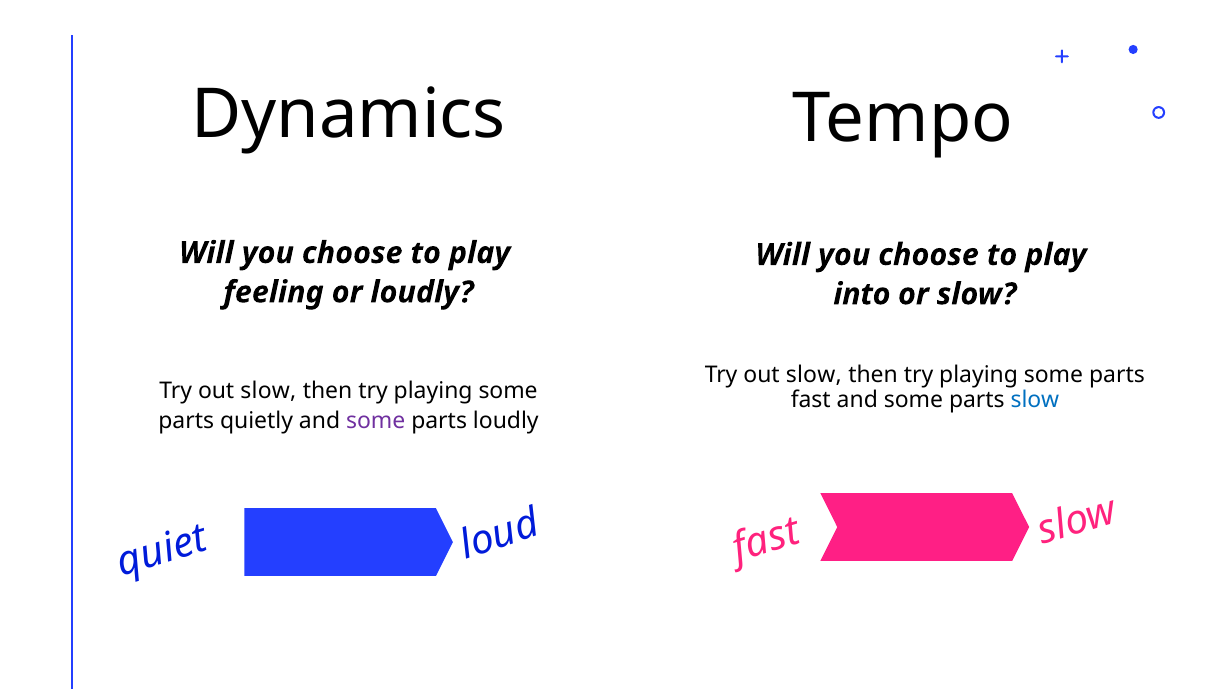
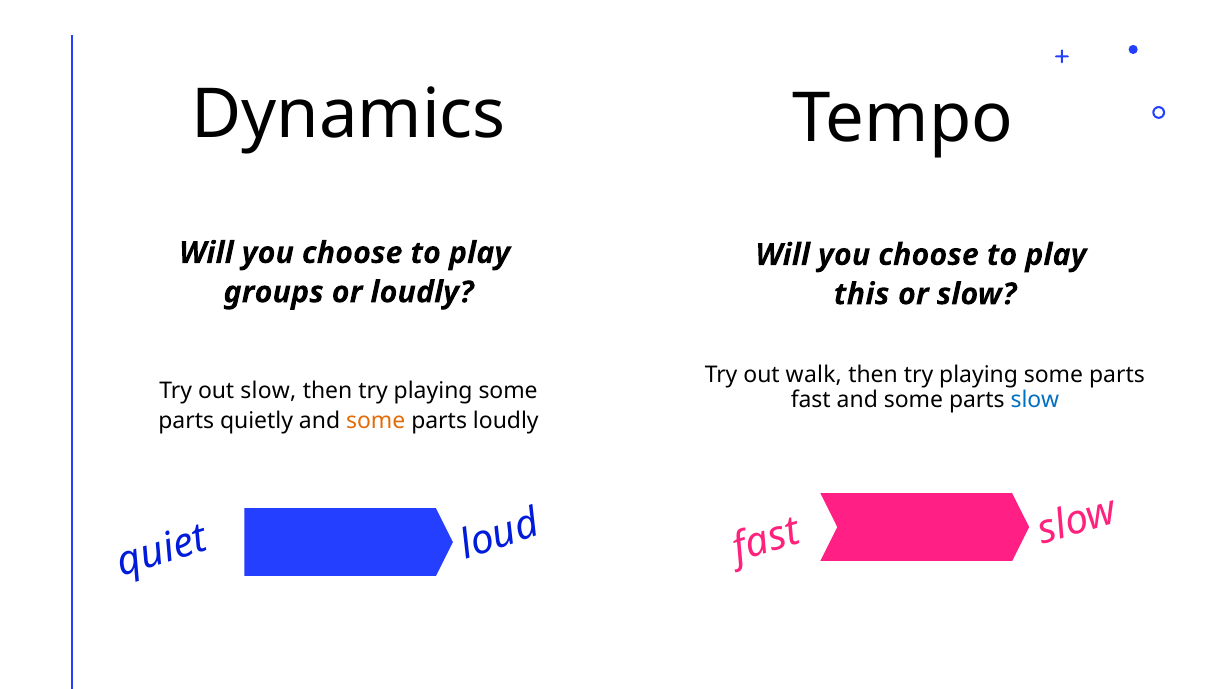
feeling: feeling -> groups (274, 292)
into: into -> this (862, 294)
slow: slow -> walk (814, 375)
some colour: purple -> orange (376, 420)
